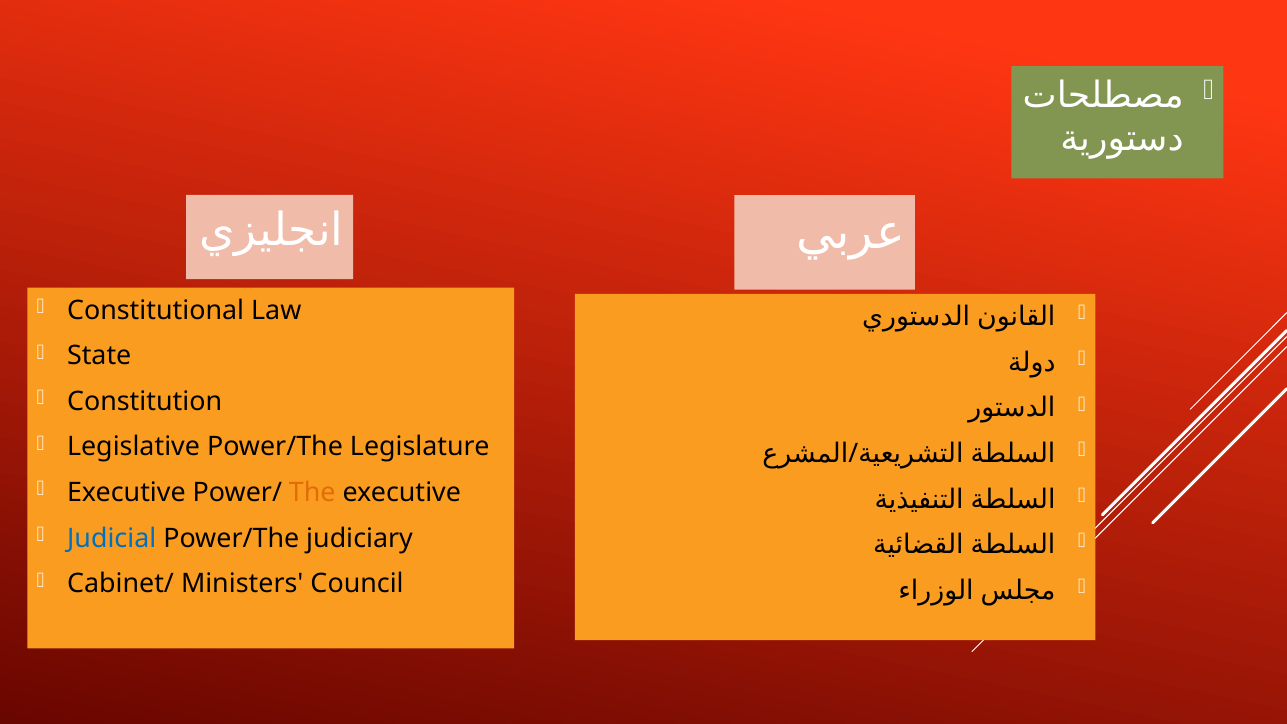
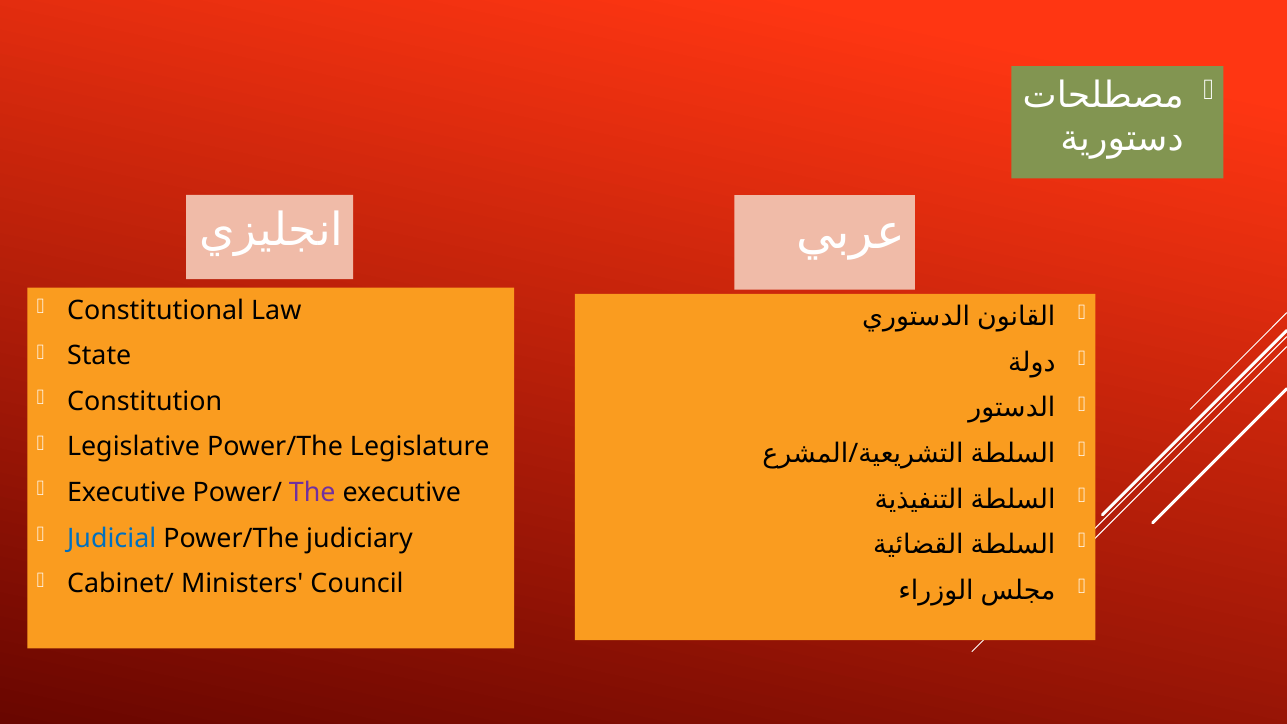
The colour: orange -> purple (312, 493)
